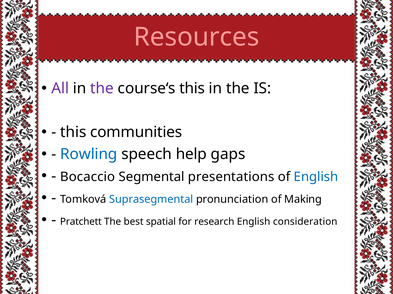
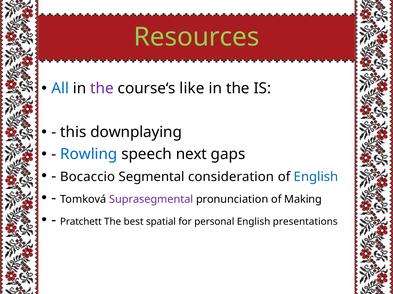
Resources colour: pink -> light green (197, 37)
All colour: purple -> blue (60, 89)
course‘s this: this -> like (192, 89)
communities: communities -> downplaying (136, 133)
help: help -> next (191, 155)
presentations: presentations -> consideration (231, 177)
Suprasegmental colour: blue -> purple (151, 200)
research: research -> personal (214, 222)
consideration: consideration -> presentations (305, 222)
